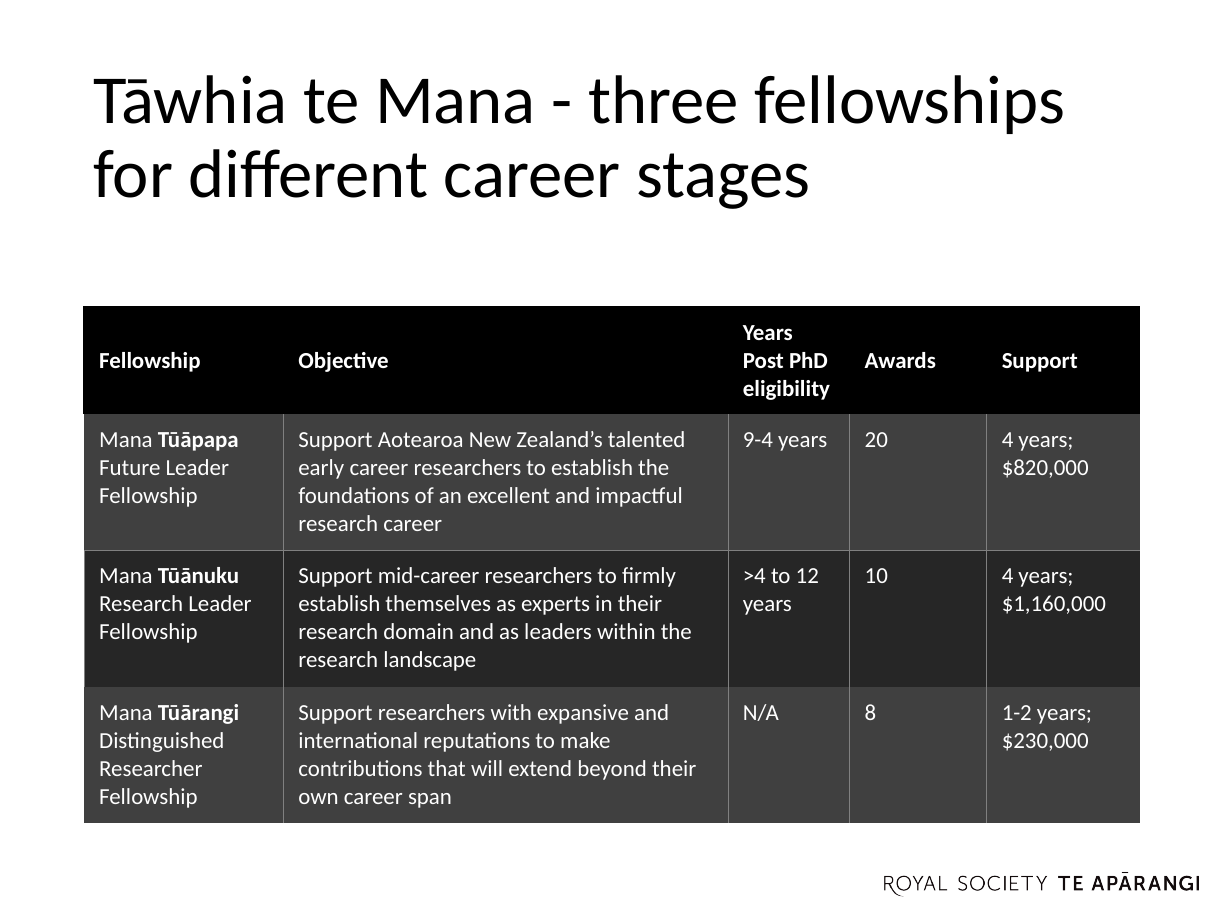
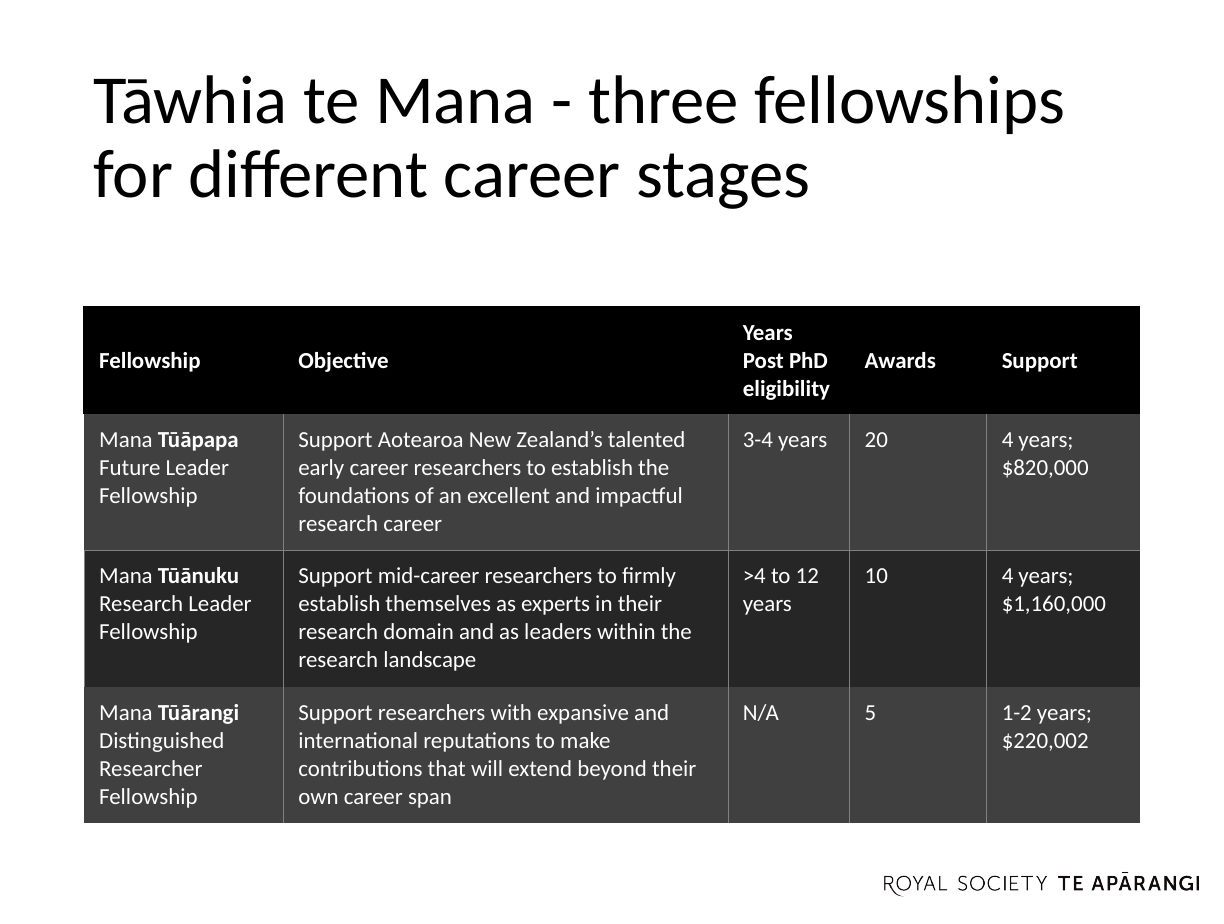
9-4: 9-4 -> 3-4 (758, 440)
8: 8 -> 5 (870, 713)
$230,000: $230,000 -> $220,002 (1045, 741)
